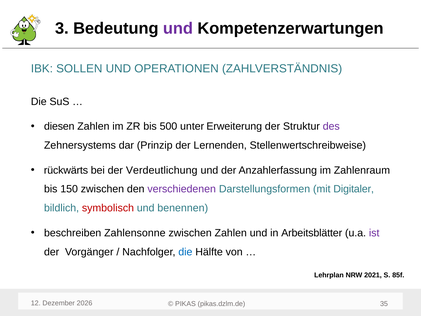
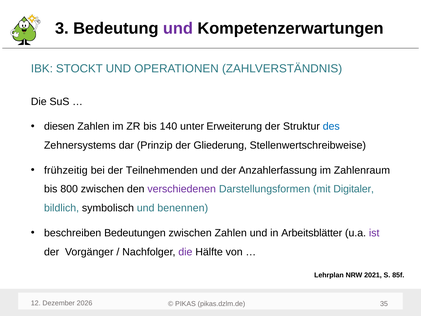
SOLLEN: SOLLEN -> STOCKT (79, 69)
500: 500 -> 140 (168, 126)
des colour: purple -> blue (331, 126)
Lernenden: Lernenden -> Gliederung (220, 145)
rückwärts: rückwärts -> frühzeitig (66, 170)
Verdeutlichung: Verdeutlichung -> Teilnehmenden (162, 170)
150: 150 -> 800 (69, 189)
symbolisch colour: red -> black (108, 208)
Zahlensonne: Zahlensonne -> Bedeutungen (135, 233)
die colour: blue -> purple (185, 252)
